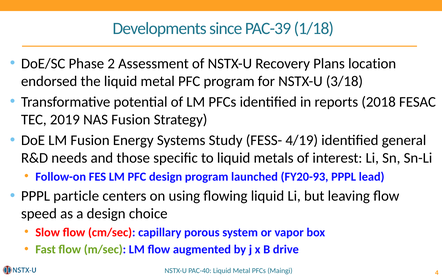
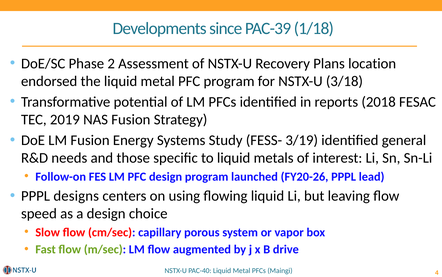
4/19: 4/19 -> 3/19 (302, 140)
FY20-93: FY20-93 -> FY20-26 (305, 176)
particle: particle -> designs (76, 195)
